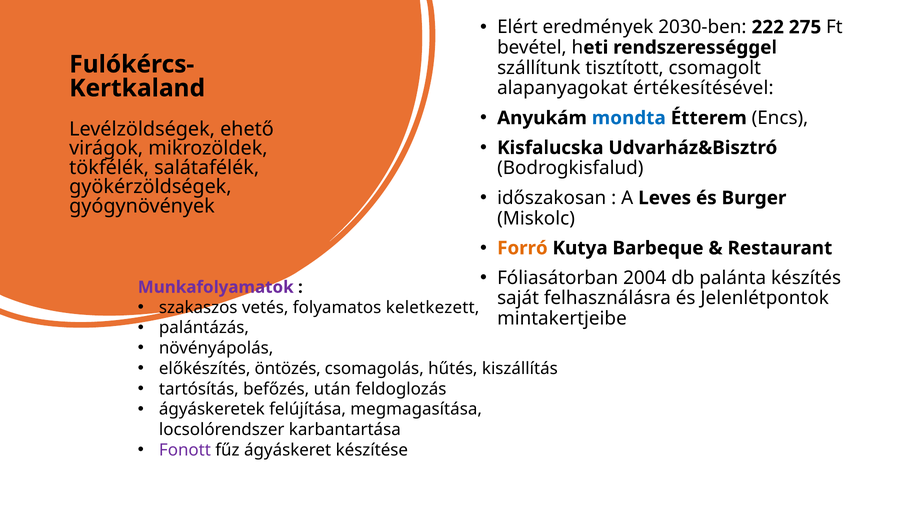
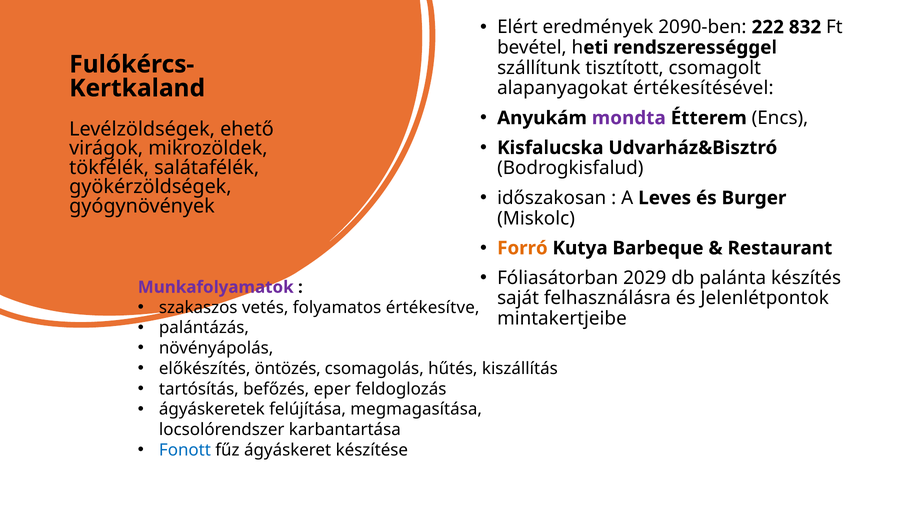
2030-ben: 2030-ben -> 2090-ben (702, 27)
275: 275 -> 832 (805, 27)
mondta colour: blue -> purple (629, 118)
2004: 2004 -> 2029 (645, 278)
keletkezett: keletkezett -> értékesítve (433, 308)
után: után -> eper (332, 389)
Fonott colour: purple -> blue (185, 450)
